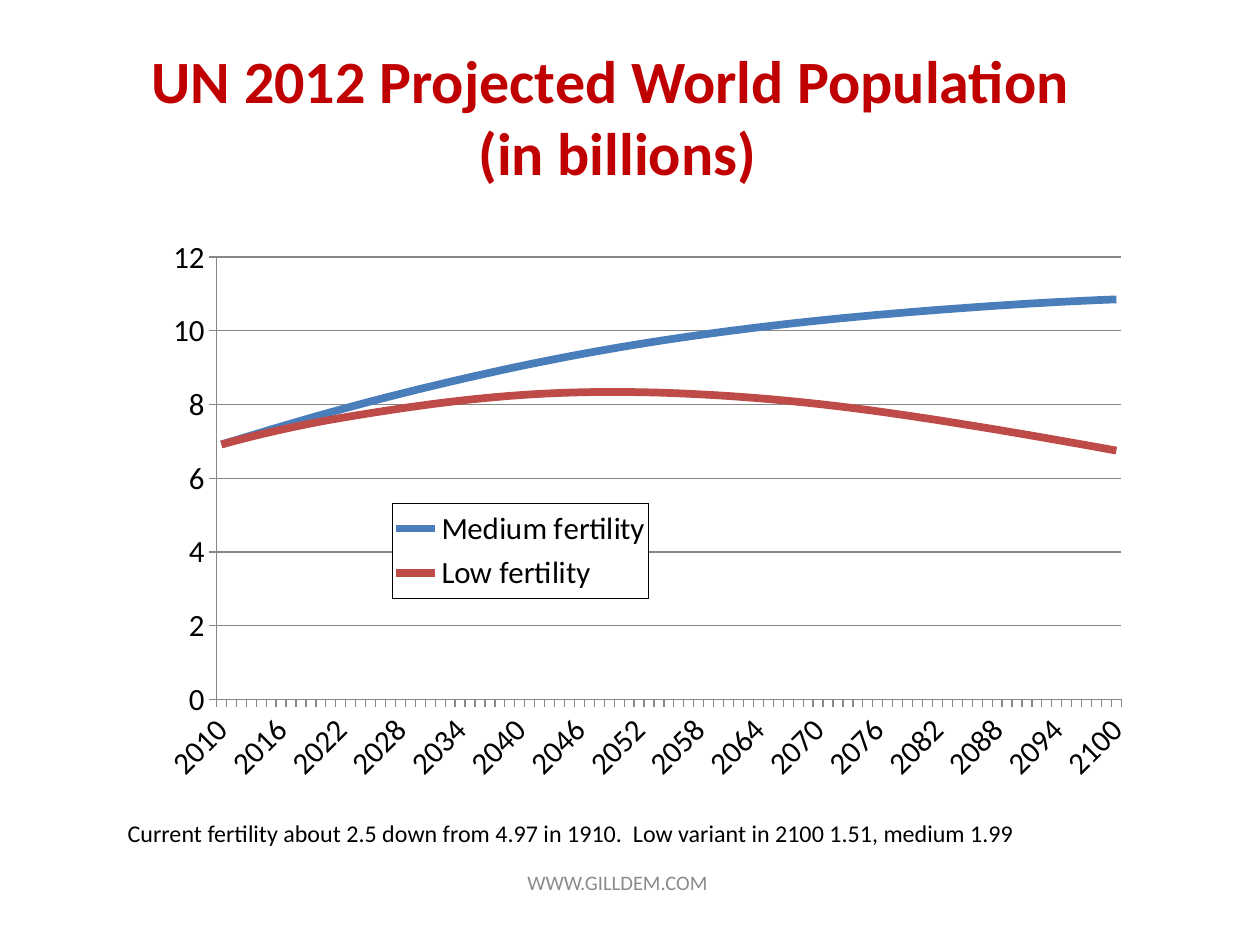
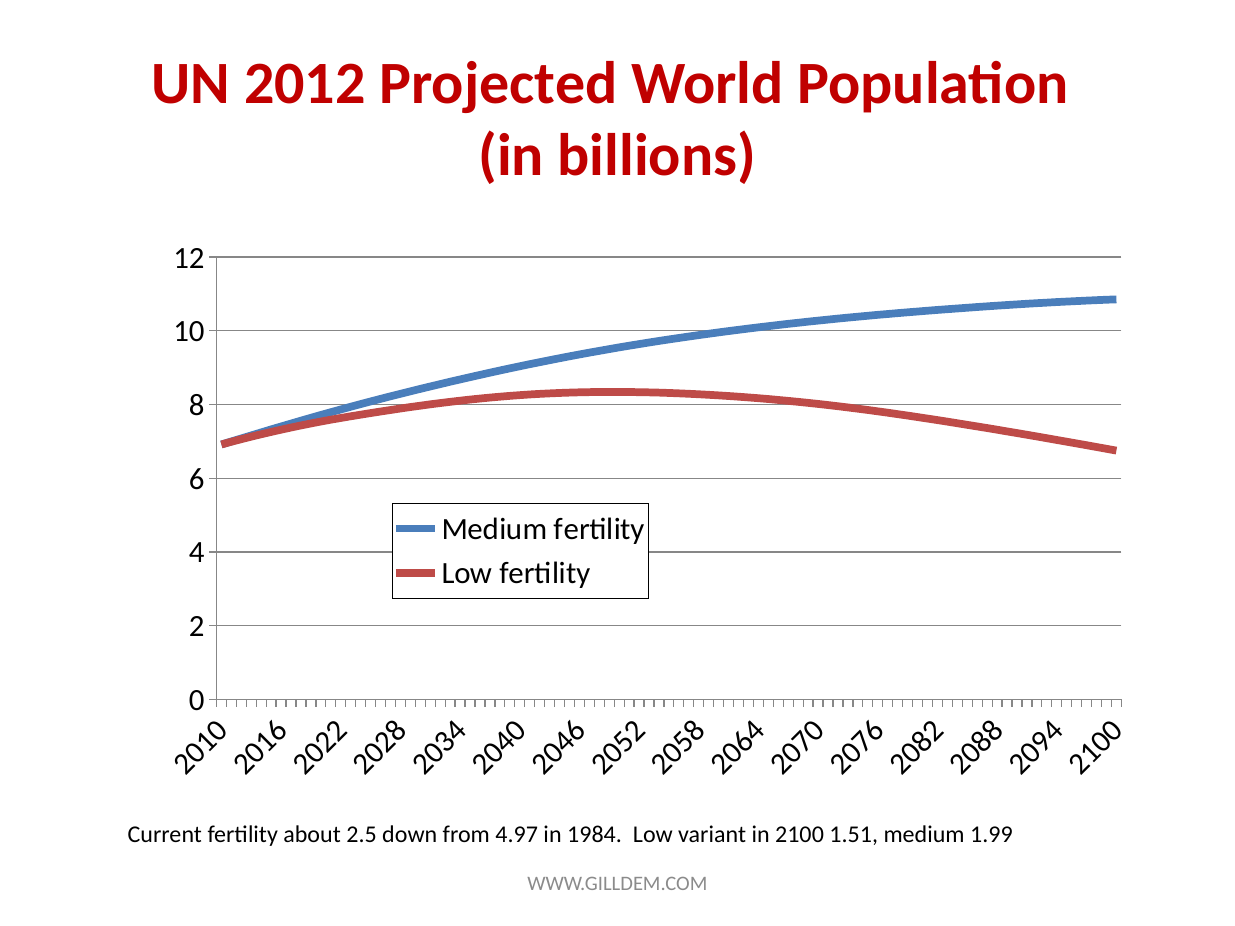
1910: 1910 -> 1984 (595, 835)
